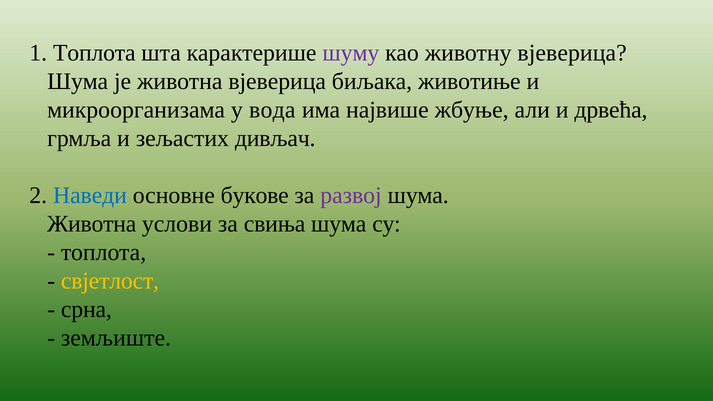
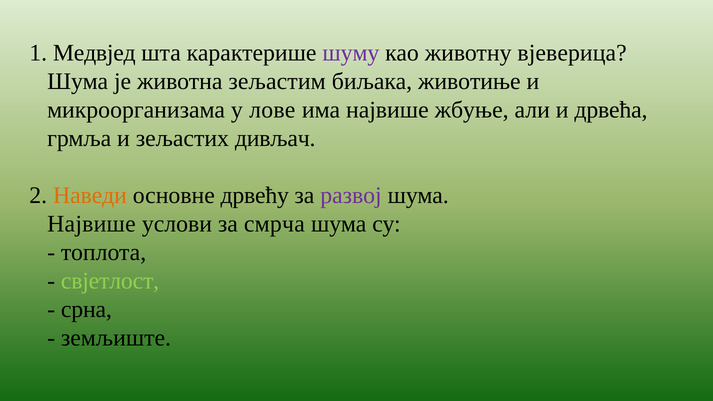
1 Топлота: Топлота -> Медвјед (94, 53)
животна вјеверица: вјеверица -> зељастим (277, 81)
вода: вода -> лове (272, 110)
Наведи colour: blue -> orange (90, 195)
букове: букове -> дрвећу (255, 195)
Животна: Животна -> Највише (91, 224)
свиња: свиња -> смрча (274, 224)
свјетлост colour: yellow -> light green (110, 281)
